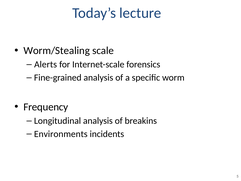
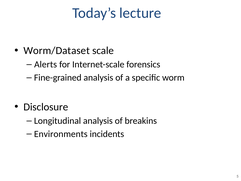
Worm/Stealing: Worm/Stealing -> Worm/Dataset (57, 51)
Frequency: Frequency -> Disclosure (46, 107)
